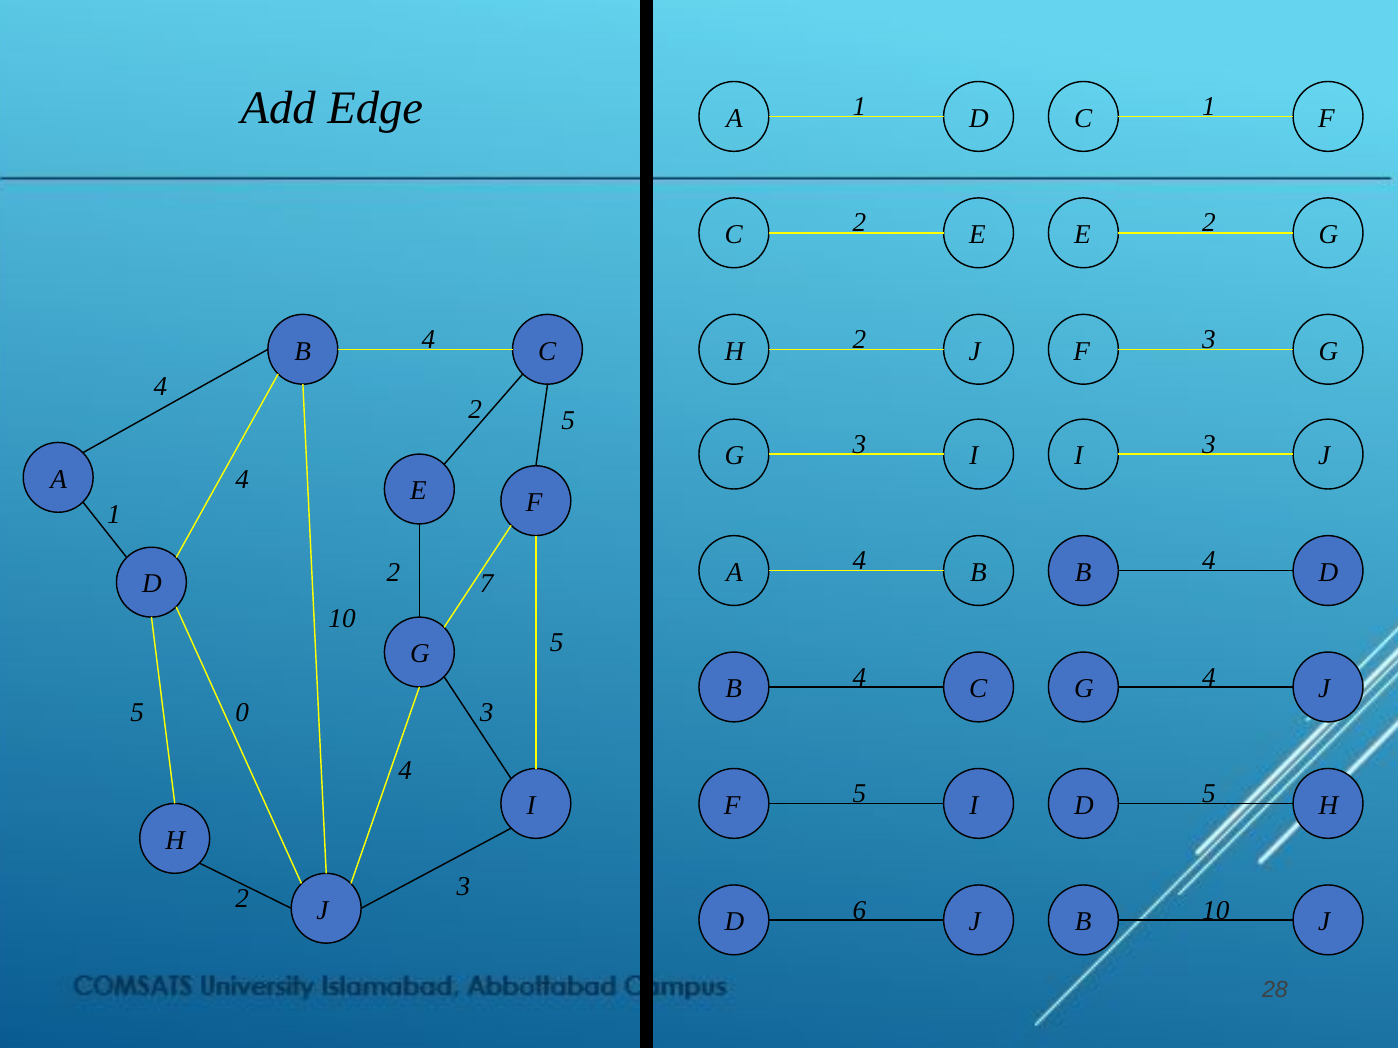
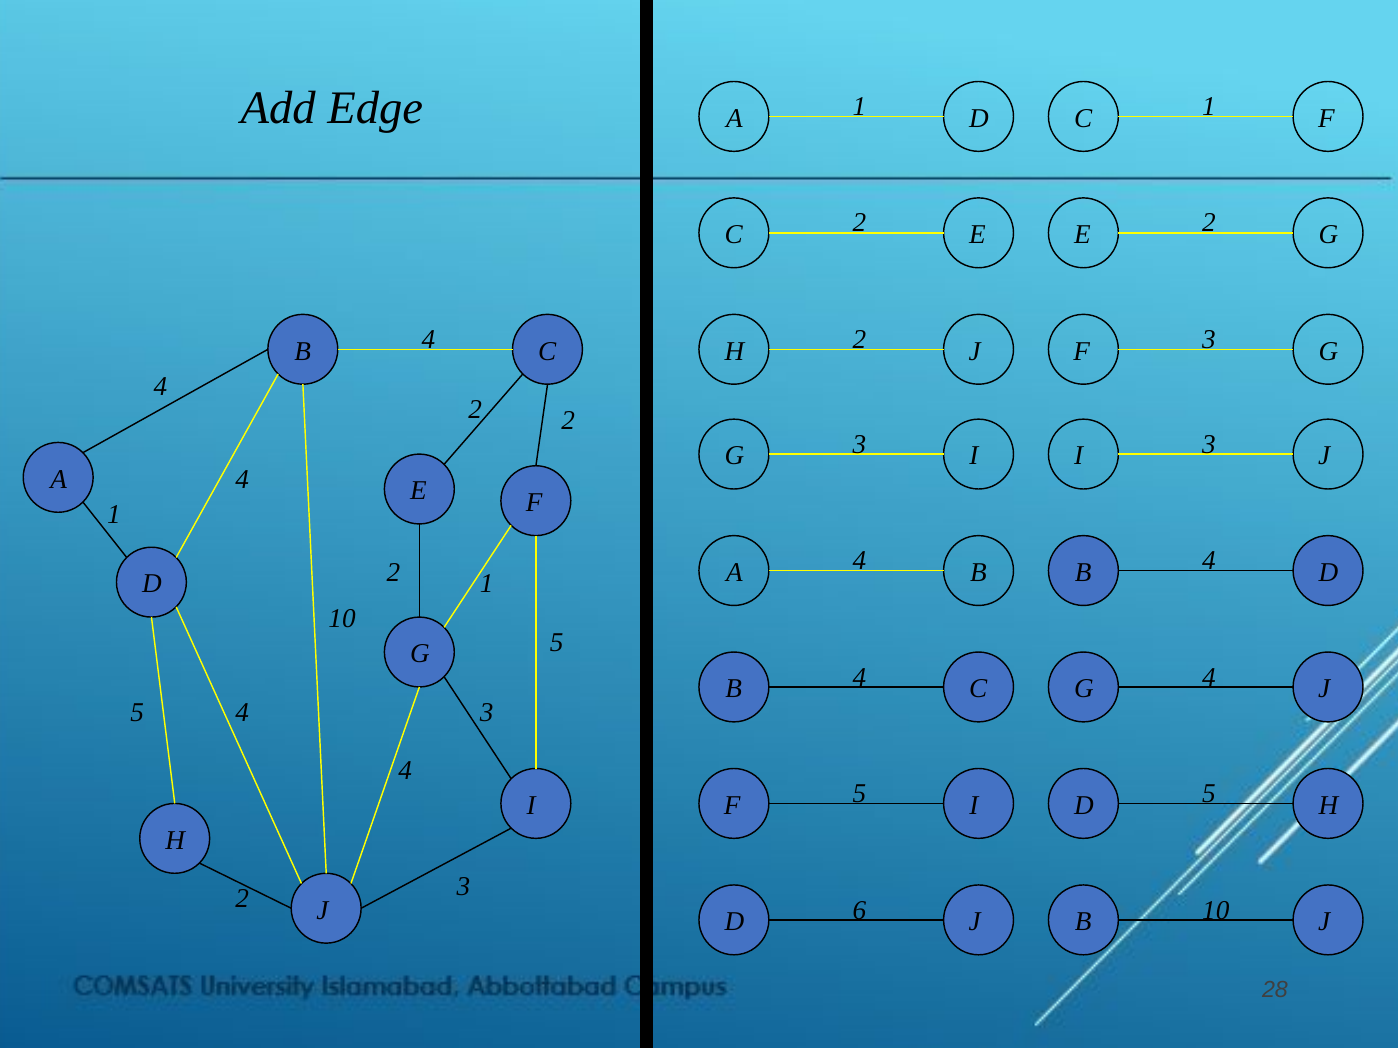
5: 5 -> 2 (568, 421)
7: 7 -> 1 (487, 584)
0: 0 -> 4 (242, 712)
